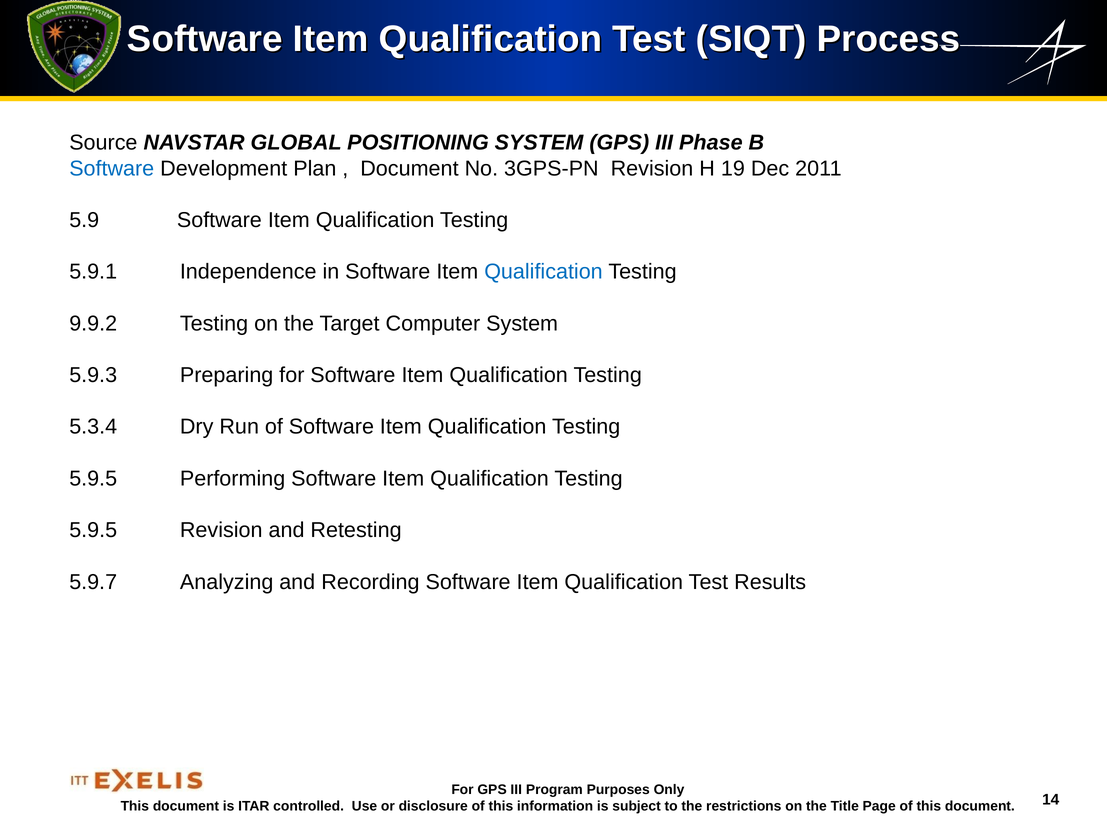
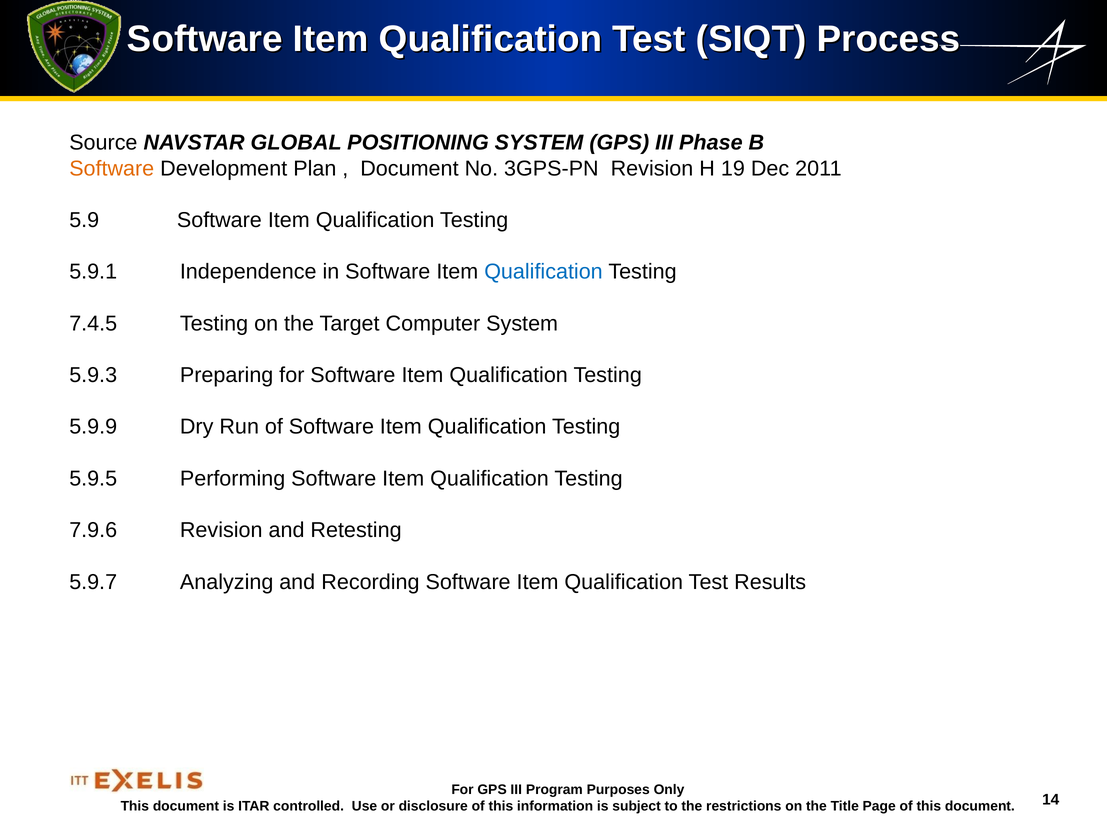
Software colour: blue -> orange (112, 169)
9.9.2: 9.9.2 -> 7.4.5 (93, 324)
5.3.4: 5.3.4 -> 5.9.9 (93, 427)
5.9.5: 5.9.5 -> 7.9.6 (93, 530)
